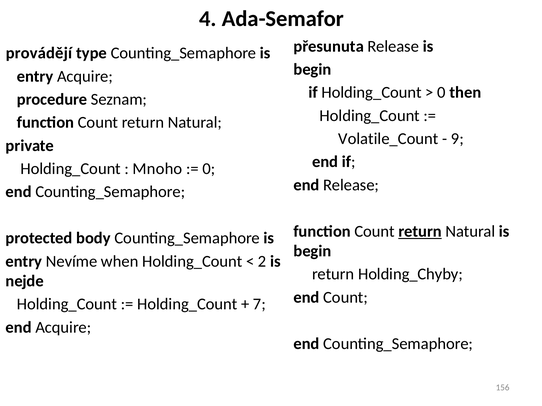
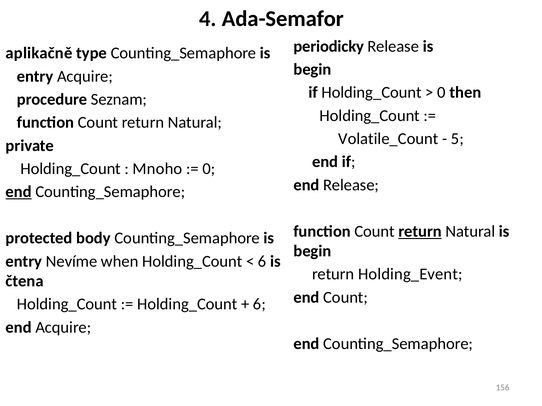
přesunuta: přesunuta -> periodicky (329, 46)
provádějí: provádějí -> aplikačně (39, 53)
9: 9 -> 5 (457, 139)
end underline: none -> present (19, 192)
2: 2 -> 6 (262, 262)
Holding_Chyby: Holding_Chyby -> Holding_Event (410, 275)
nejde: nejde -> čtena (25, 281)
7: 7 -> 6 (259, 305)
